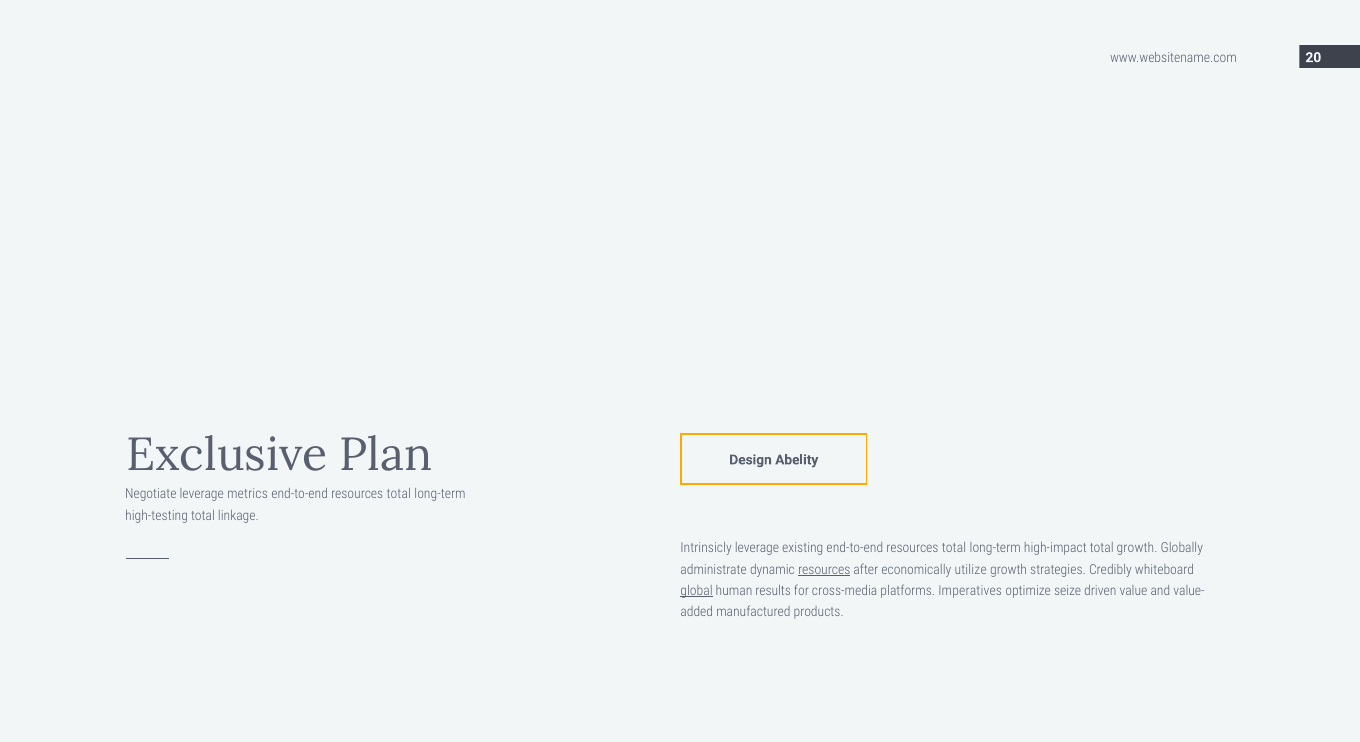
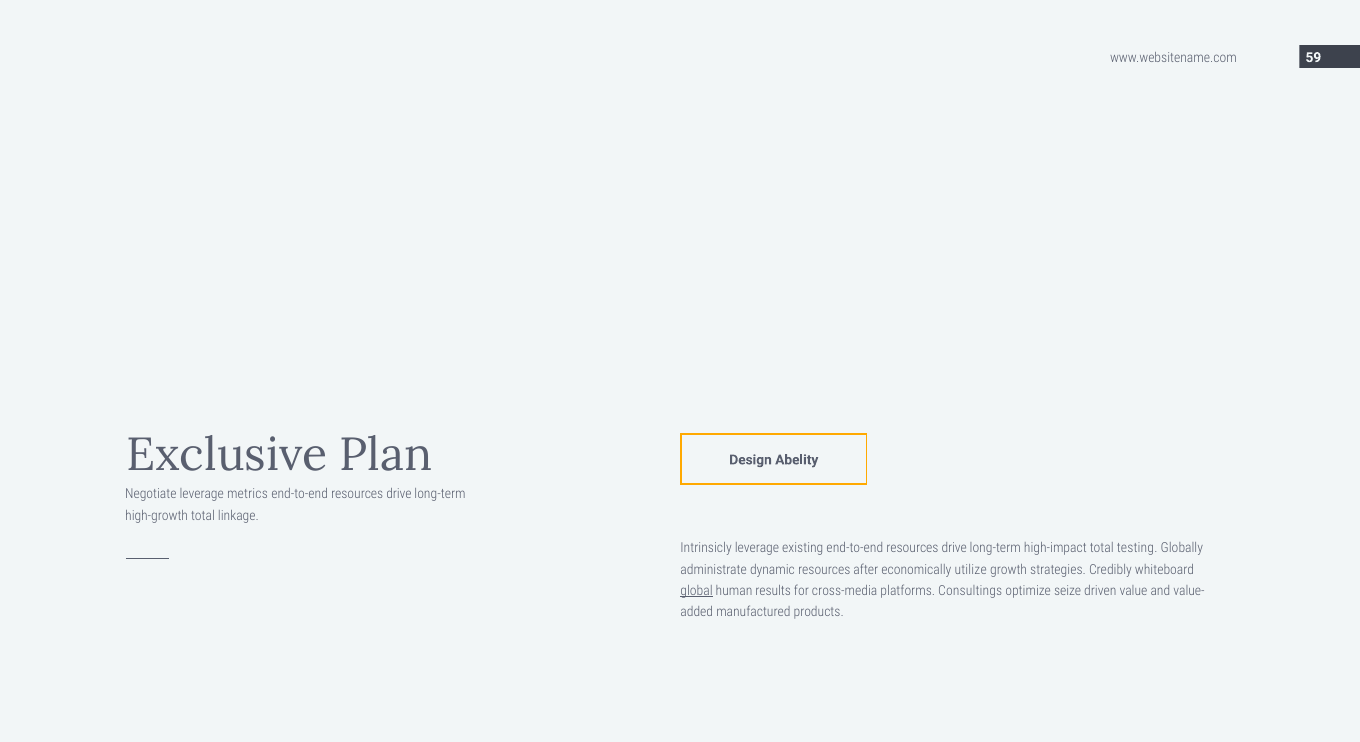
20: 20 -> 59 (1313, 57)
total: total -> drive (399, 494)
high-testing: high-testing -> high-growth (157, 516)
existing end-to-end resources total: total -> drive (954, 548)
total growth: growth -> testing (1137, 548)
resources underline: present -> none (824, 569)
Imperatives: Imperatives -> Consultings (970, 591)
